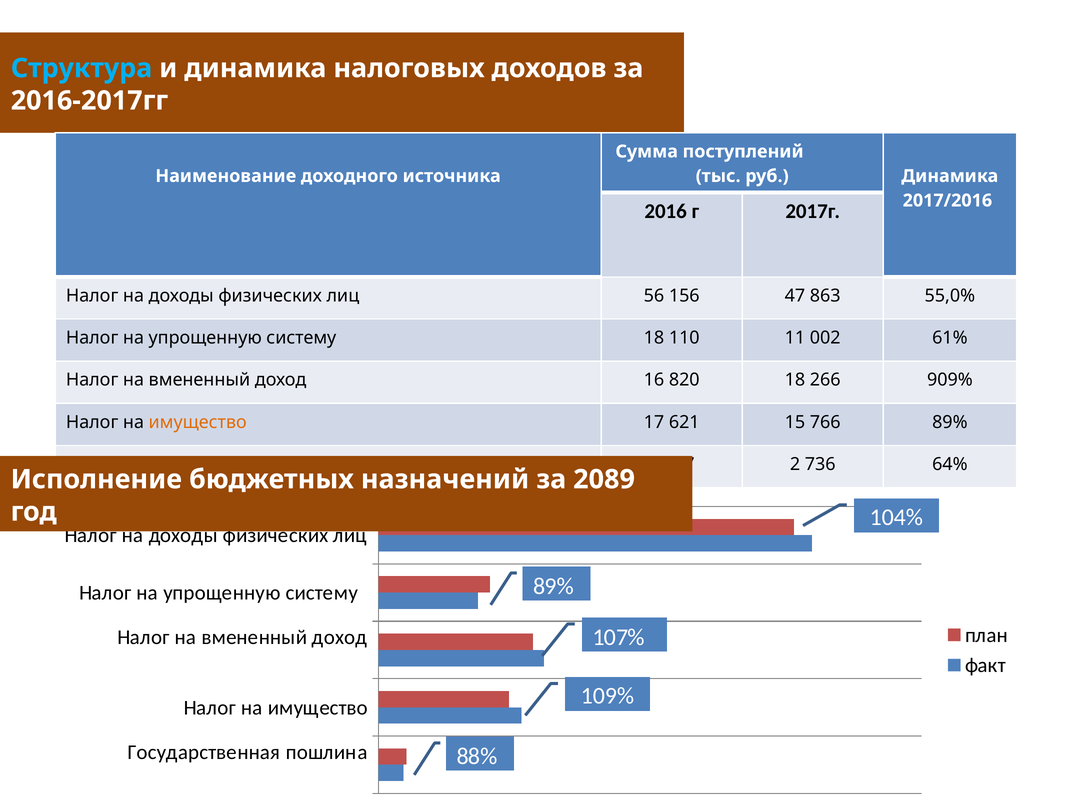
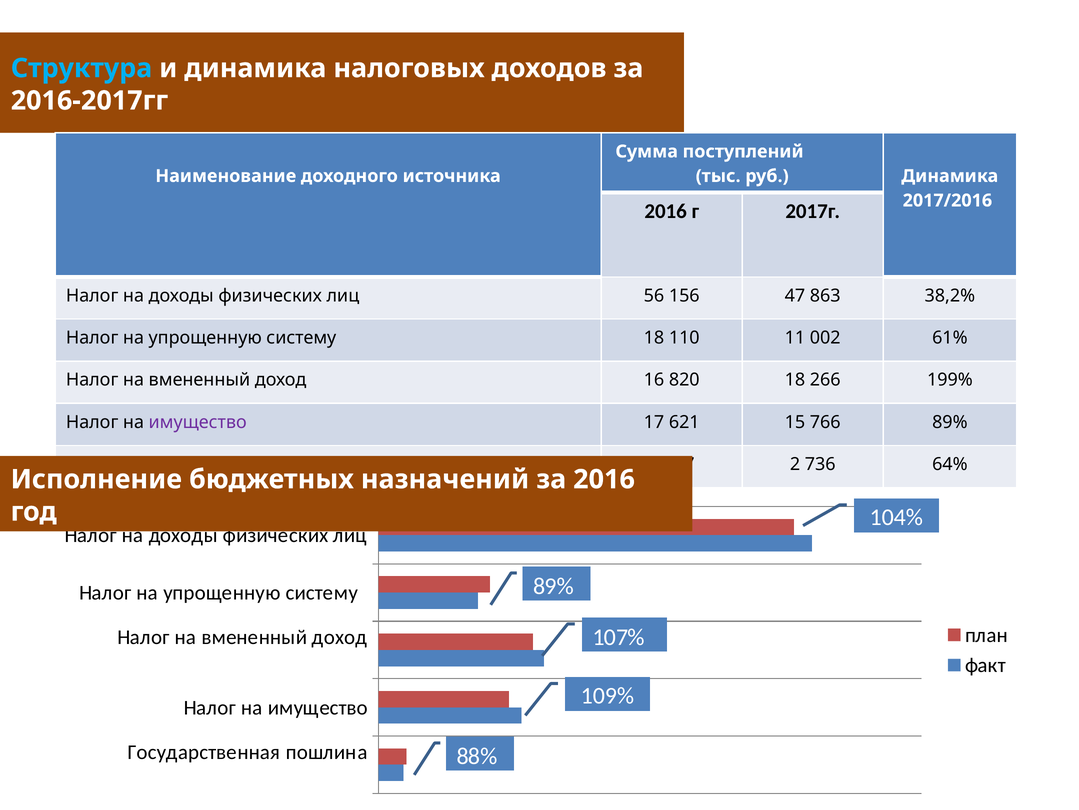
55,0%: 55,0% -> 38,2% (950, 295)
909%: 909% -> 199% (950, 380)
имущество colour: orange -> purple (198, 422)
за 2089: 2089 -> 2016 (604, 479)
